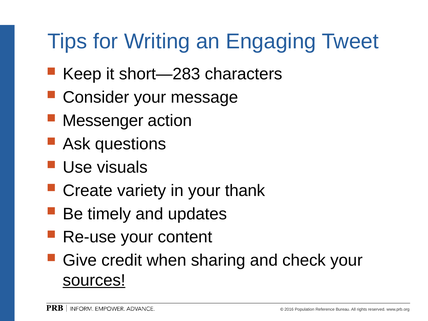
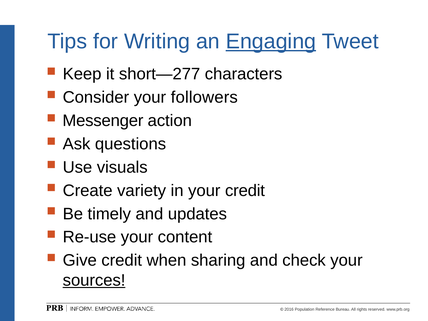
Engaging underline: none -> present (271, 41)
short—283: short—283 -> short—277 (160, 74)
message: message -> followers (204, 97)
your thank: thank -> credit (245, 191)
